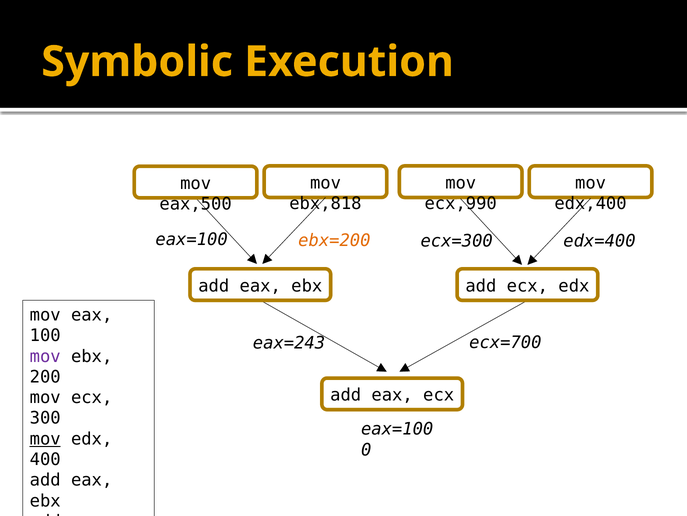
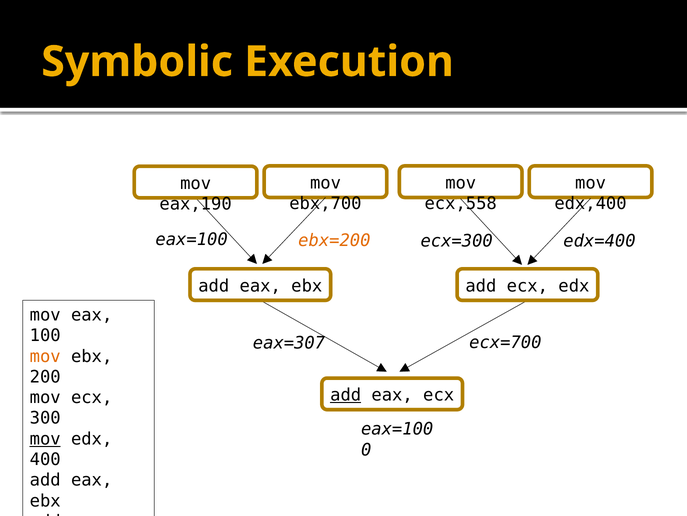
ebx,818: ebx,818 -> ebx,700 (325, 203)
ecx,990: ecx,990 -> ecx,558 (461, 203)
eax,500: eax,500 -> eax,190 (196, 204)
eax=243: eax=243 -> eax=307 (289, 343)
mov colour: purple -> orange (45, 356)
add underline: none -> present (346, 395)
